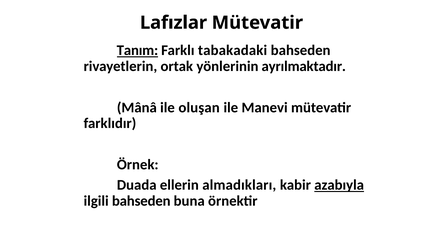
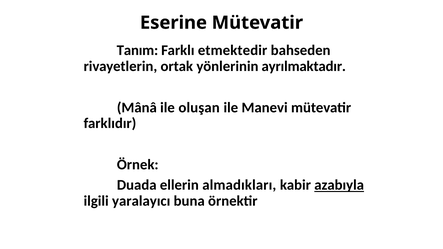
Lafızlar: Lafızlar -> Eserine (173, 23)
Tanım underline: present -> none (137, 50)
tabakadaki: tabakadaki -> etmektedir (233, 50)
ilgili bahseden: bahseden -> yaralayıcı (141, 201)
